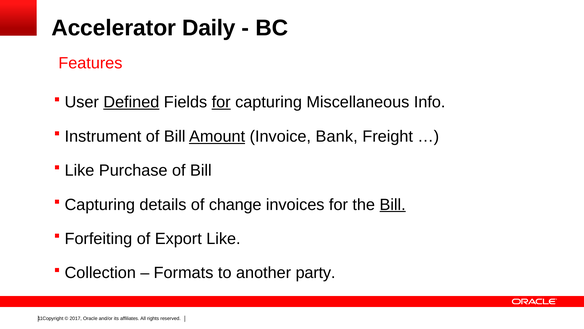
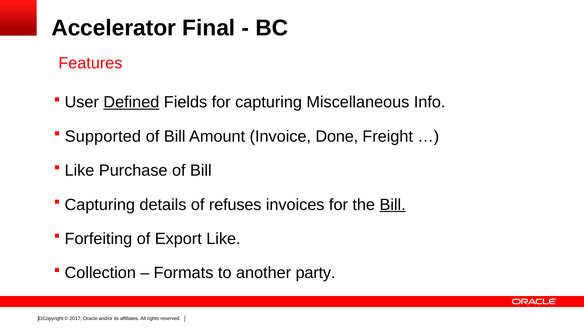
Daily: Daily -> Final (209, 28)
for underline: present -> none (221, 102)
Instrument: Instrument -> Supported (103, 136)
Amount underline: present -> none (217, 136)
Bank: Bank -> Done (337, 136)
change: change -> refuses (235, 204)
